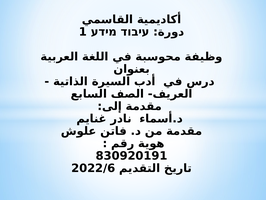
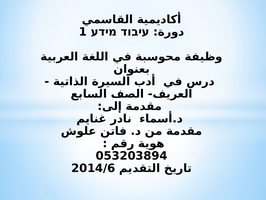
830920191: 830920191 -> 053203894 (132, 156)
2022/6: 2022/6 -> 2014/6 (93, 168)
